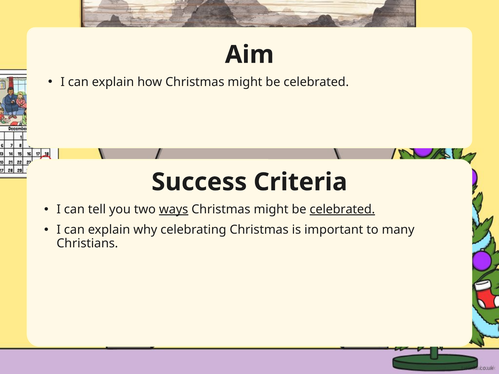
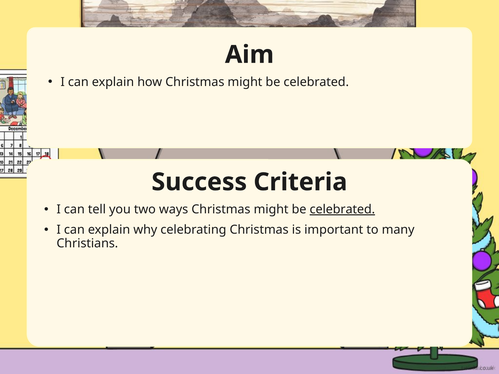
ways underline: present -> none (174, 210)
